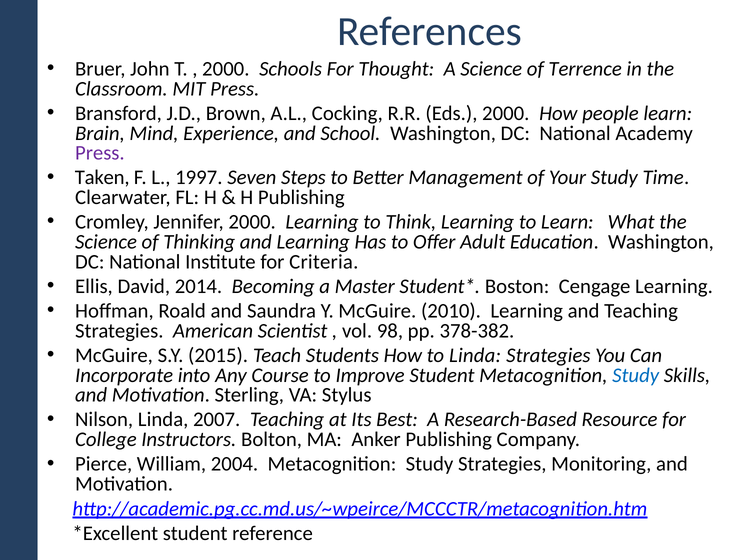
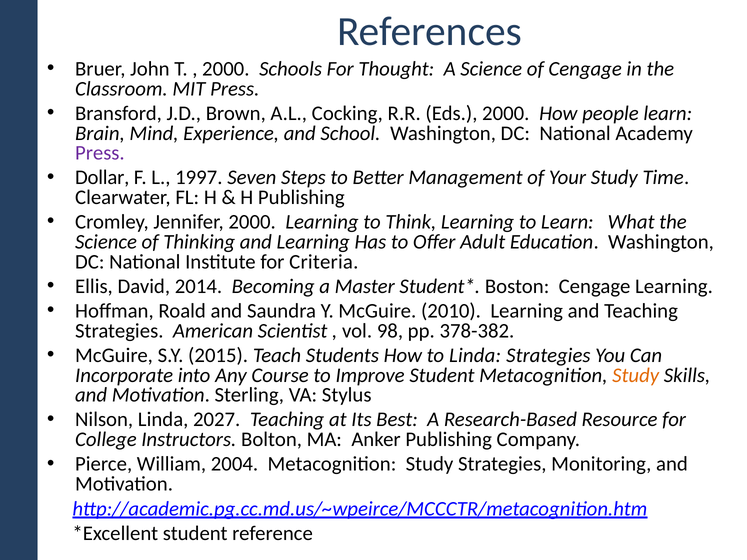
of Terrence: Terrence -> Cengage (585, 69)
Taken: Taken -> Dollar (102, 178)
Study colour: blue -> orange (636, 375)
2007: 2007 -> 2027 (217, 420)
